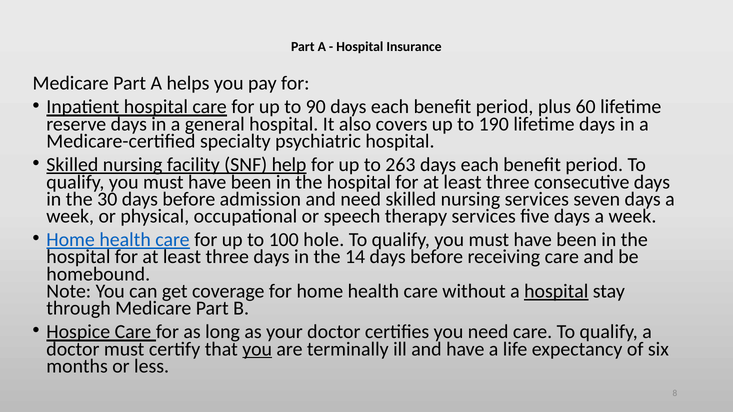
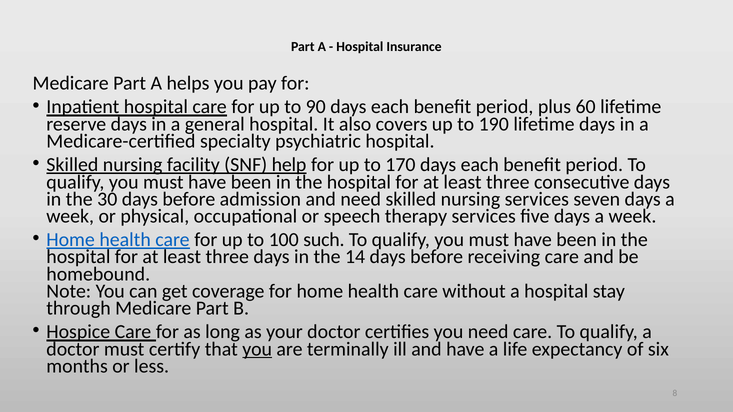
263: 263 -> 170 (400, 165)
hole: hole -> such (324, 240)
hospital underline: present -> none (556, 291)
